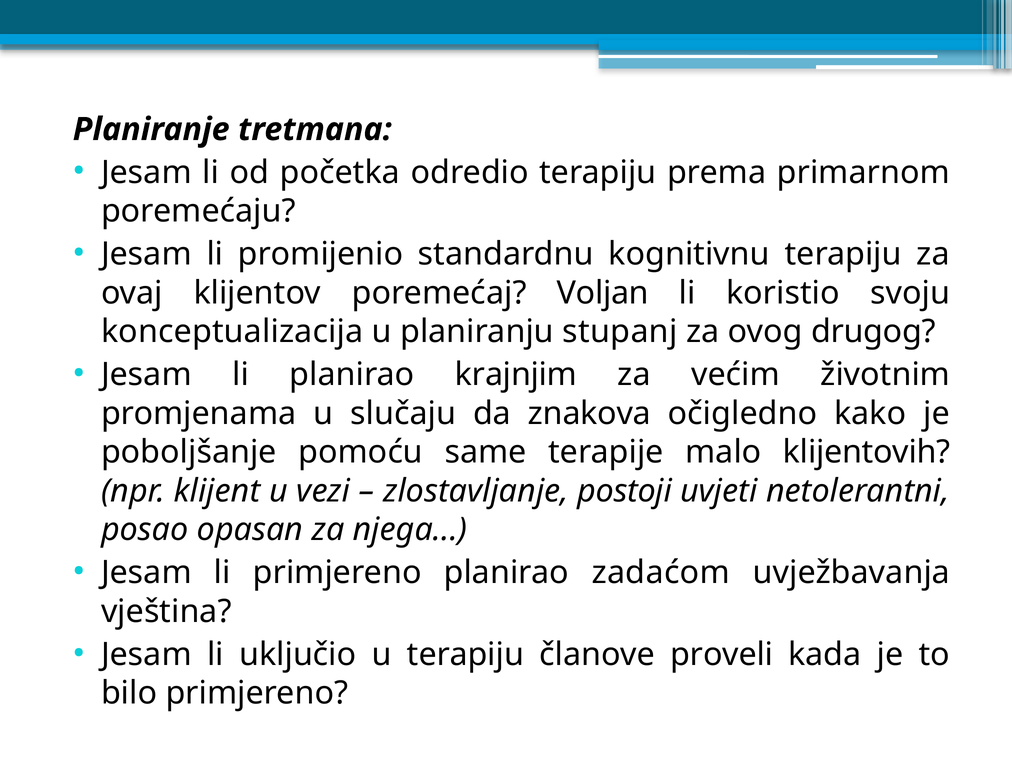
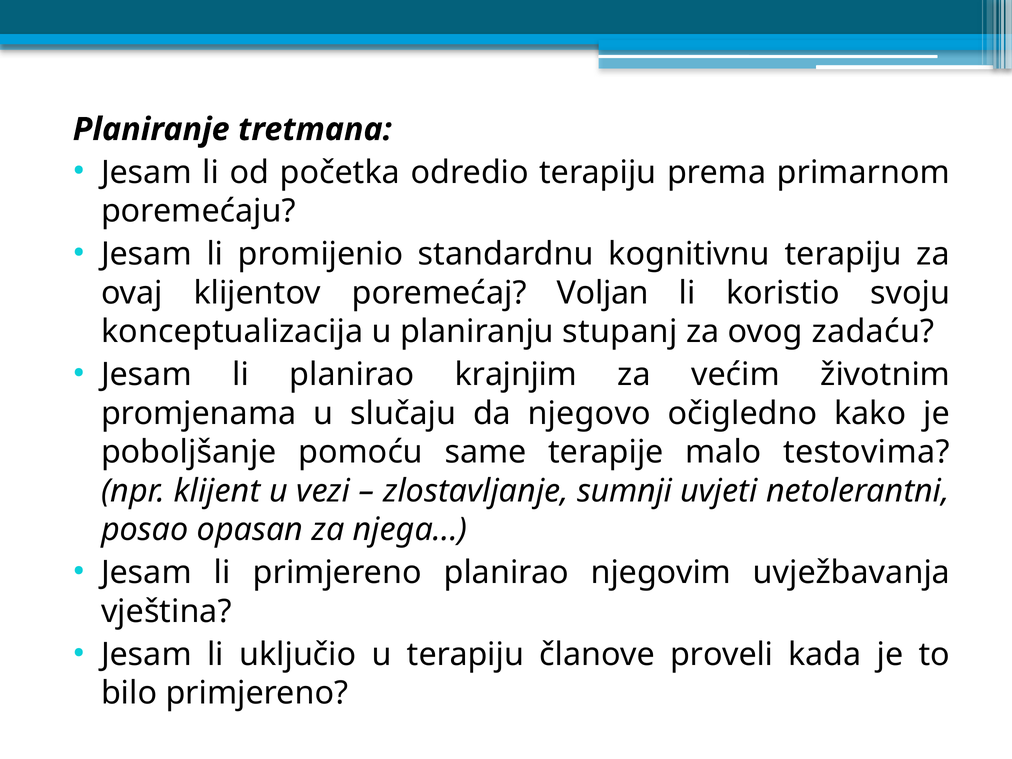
drugog: drugog -> zadaću (873, 332)
znakova: znakova -> njegovo (589, 413)
klijentovih: klijentovih -> testovima (866, 452)
postoji: postoji -> sumnji (625, 491)
zadaćom: zadaćom -> njegovim (661, 573)
